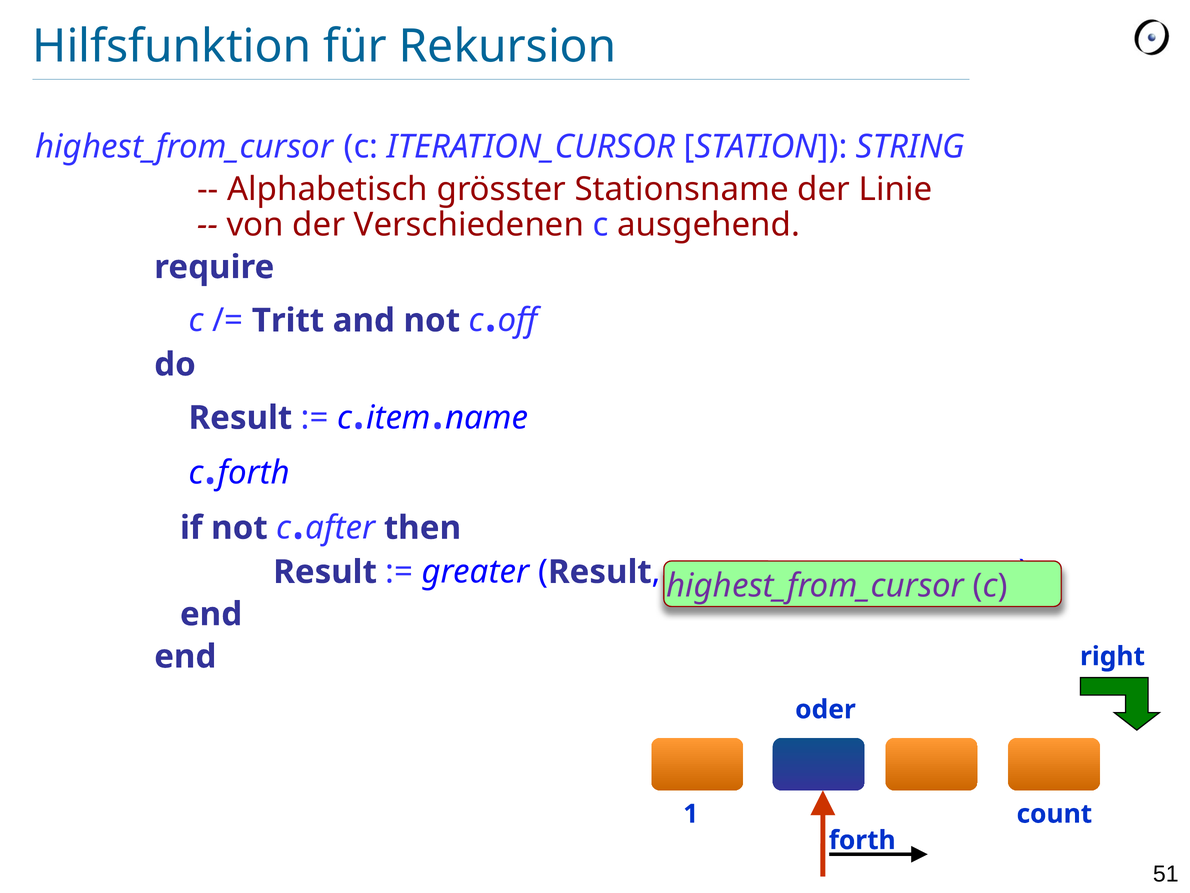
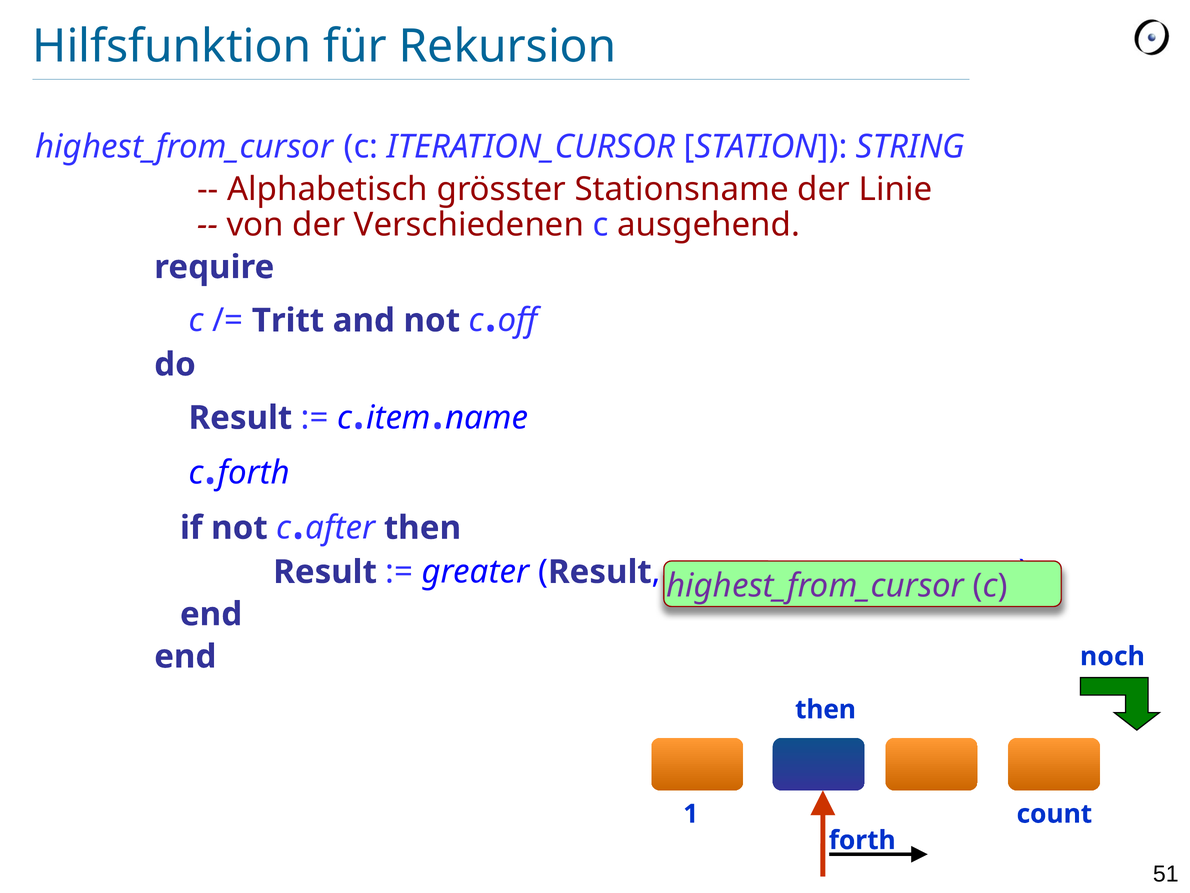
right: right -> noch (1112, 656)
oder: oder -> then (826, 709)
